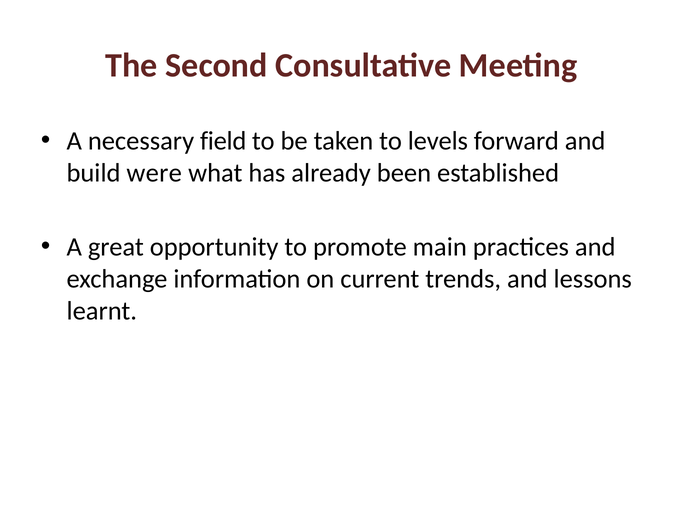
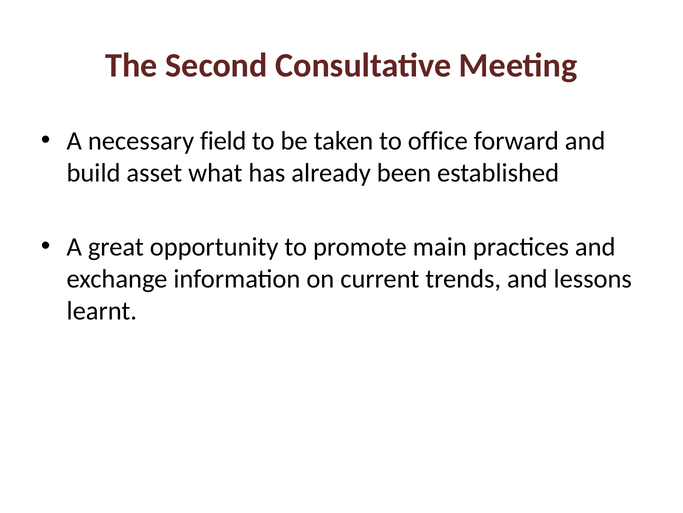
levels: levels -> office (438, 141)
were: were -> asset (154, 172)
